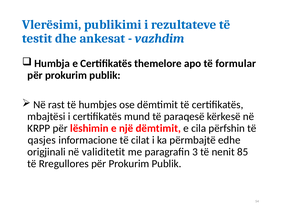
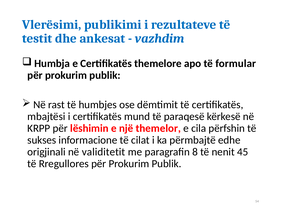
një dëmtimit: dëmtimit -> themelor (158, 128)
qasjes: qasjes -> sukses (42, 140)
3: 3 -> 8 (195, 152)
85: 85 -> 45 (243, 152)
